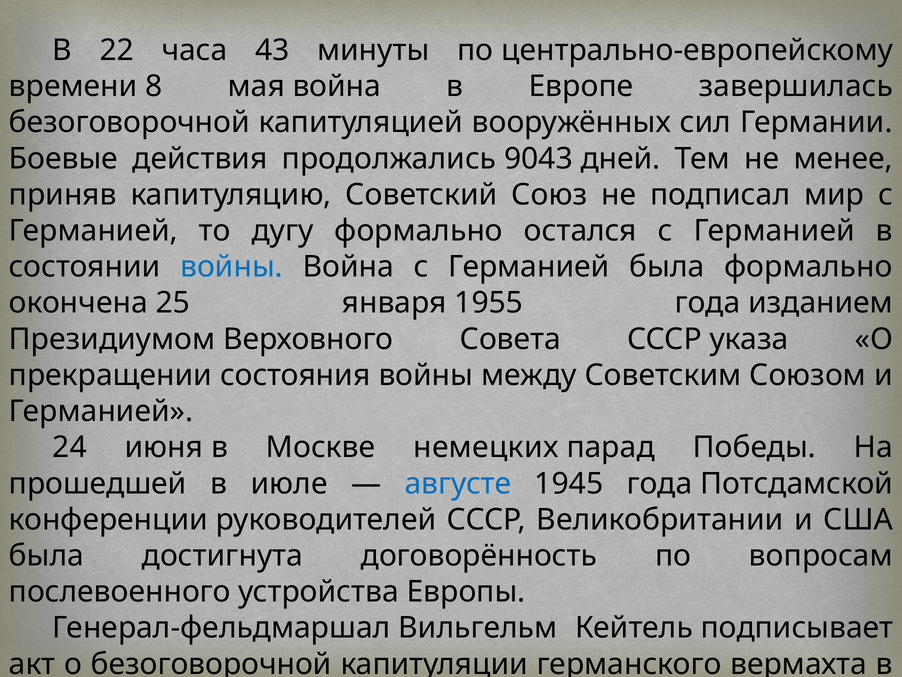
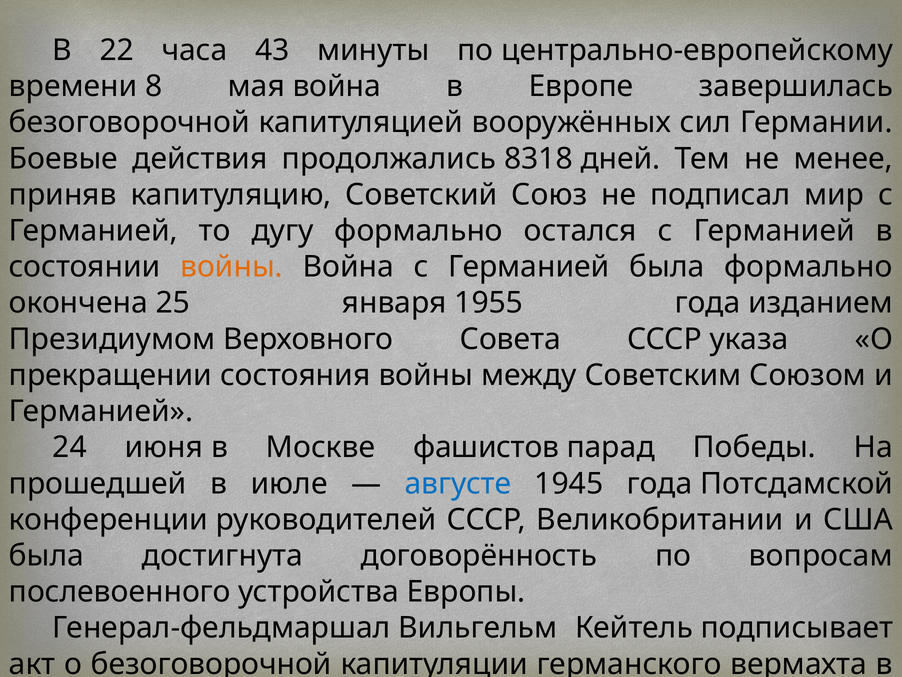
9043: 9043 -> 8318 (538, 159)
войны colour: blue -> orange (232, 267)
немецких: немецких -> фашистов (486, 447)
